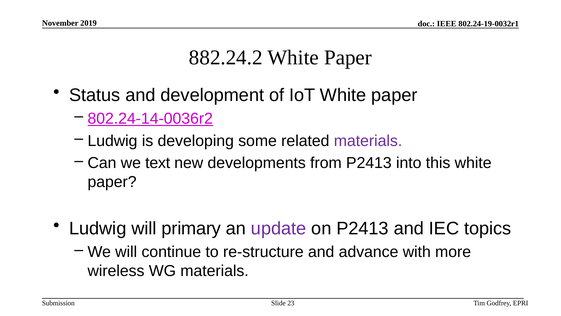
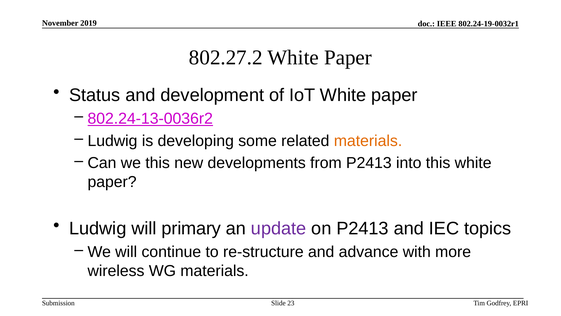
882.24.2: 882.24.2 -> 802.27.2 (226, 58)
802.24-14-0036r2: 802.24-14-0036r2 -> 802.24-13-0036r2 (150, 118)
materials colour: purple -> orange (368, 141)
we text: text -> this (158, 163)
